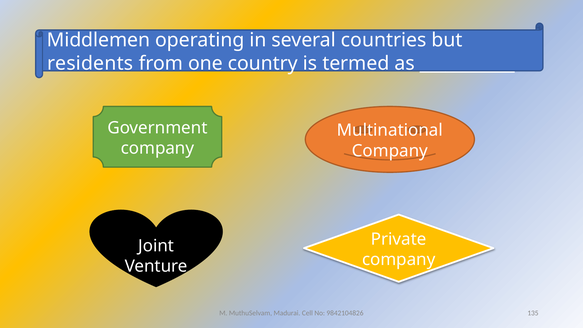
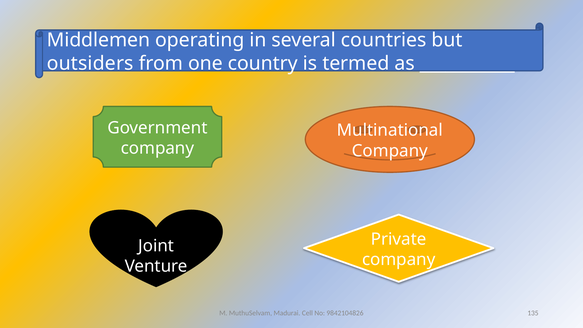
residents: residents -> outsiders (90, 63)
